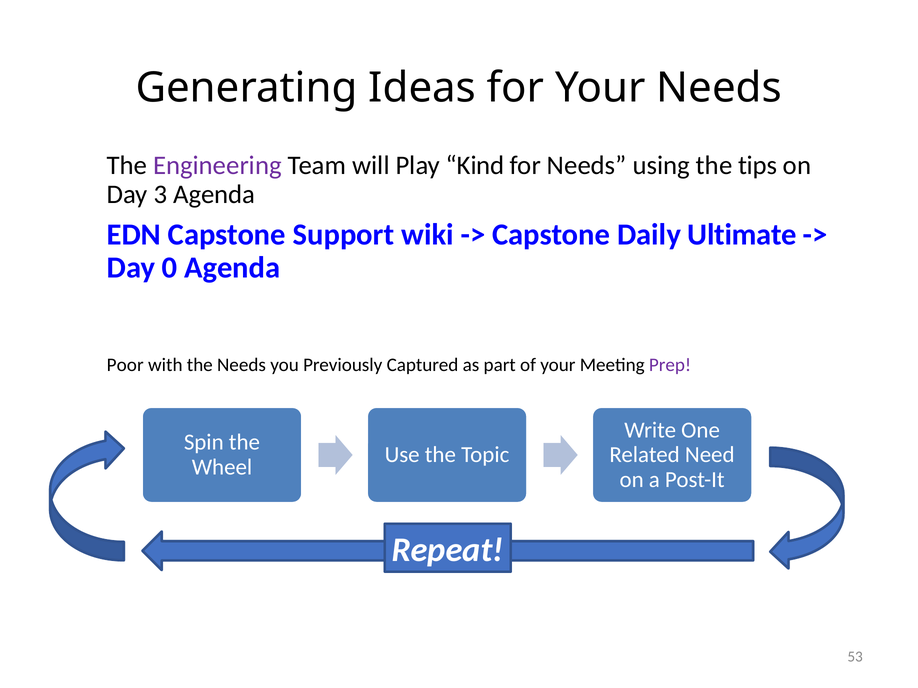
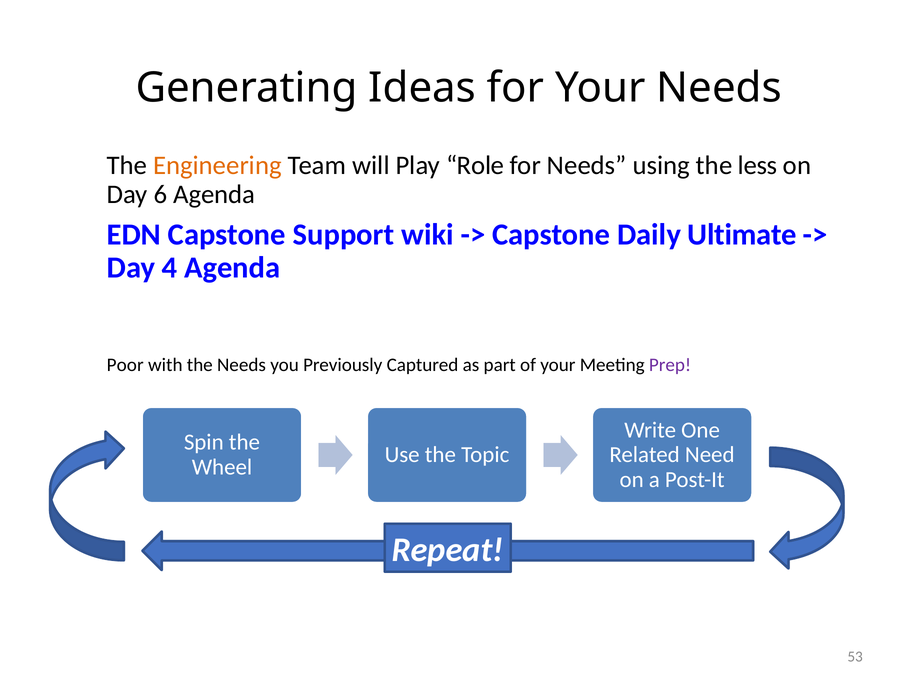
Engineering colour: purple -> orange (217, 166)
Kind: Kind -> Role (475, 166)
tips: tips -> less (758, 166)
3: 3 -> 6 (160, 194)
0: 0 -> 4 (170, 268)
